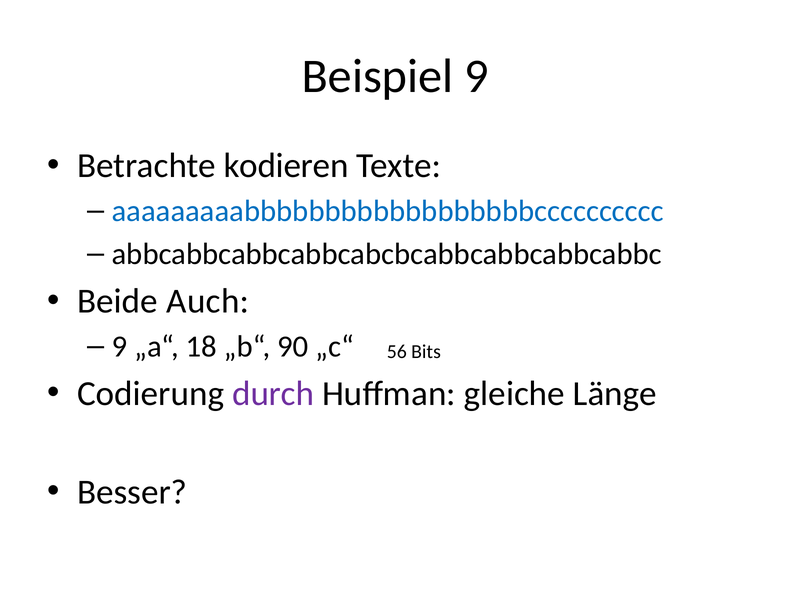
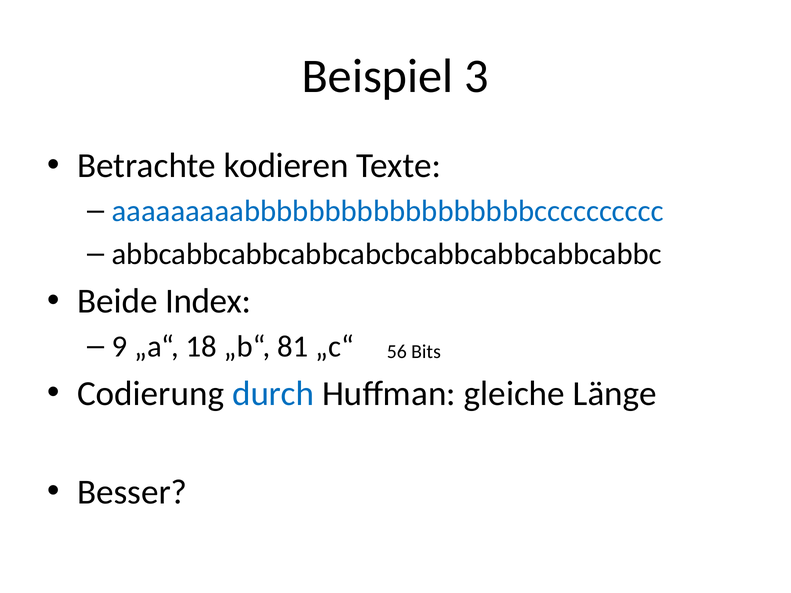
Beispiel 9: 9 -> 3 (477, 77)
Auch: Auch -> Index (208, 301)
90: 90 -> 81 (293, 347)
durch colour: purple -> blue (273, 394)
